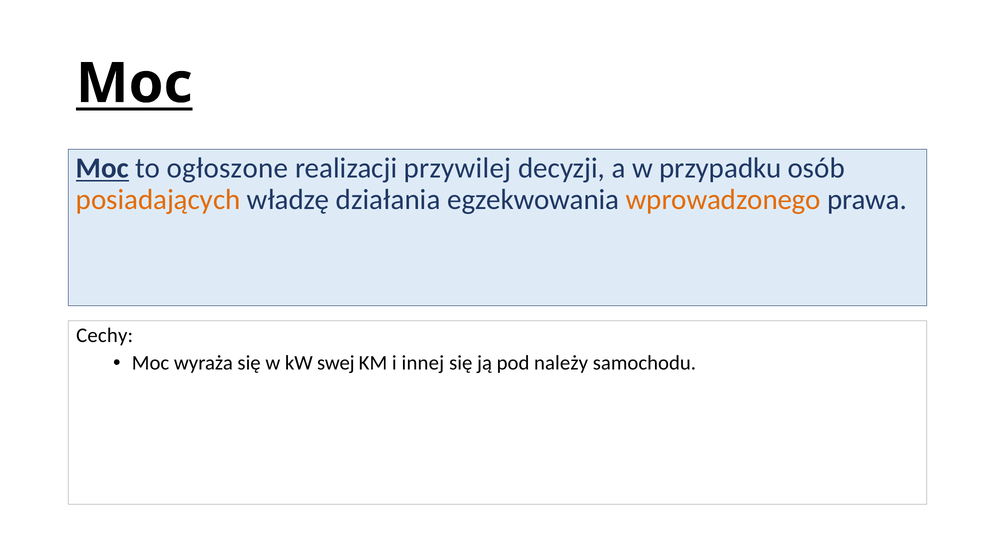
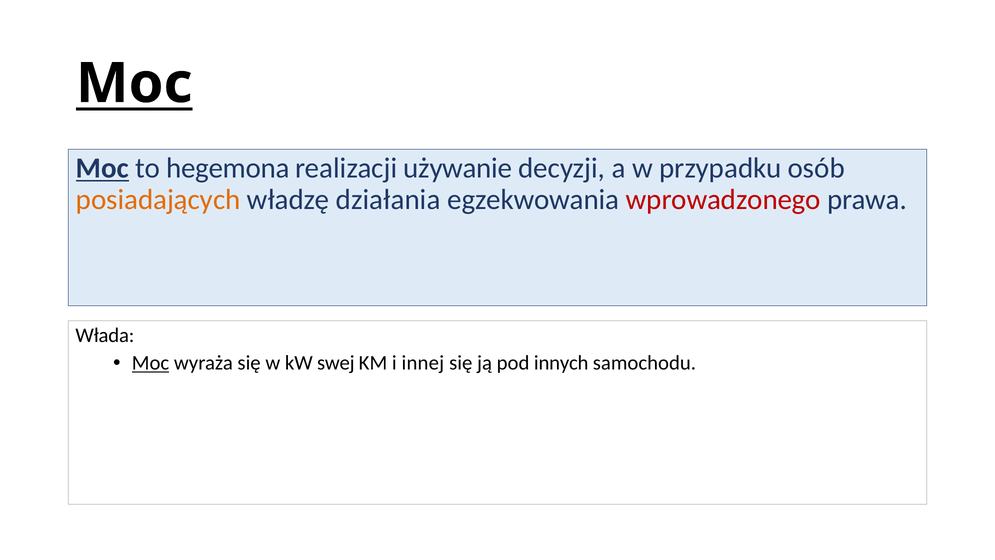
ogłoszone: ogłoszone -> hegemona (228, 168)
przywilej: przywilej -> używanie (458, 168)
wprowadzonego colour: orange -> red (723, 200)
Cechy: Cechy -> Włada (105, 335)
Moc underline: none -> present (151, 363)
należy: należy -> innych (561, 363)
